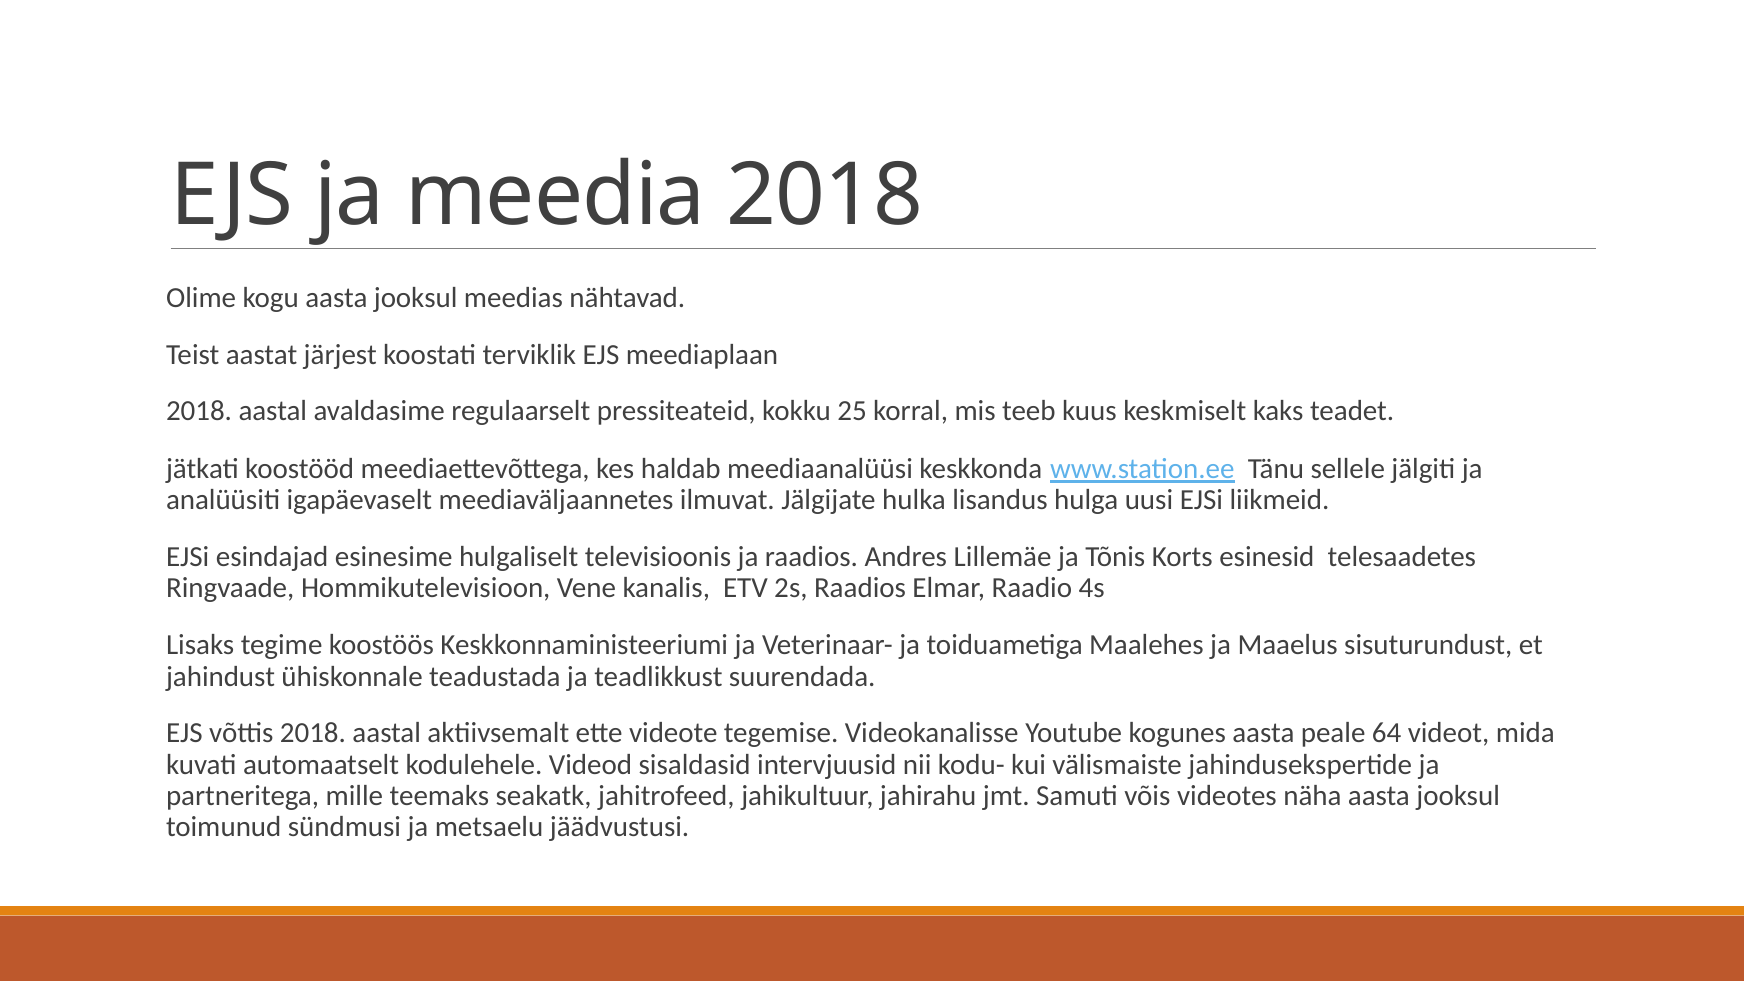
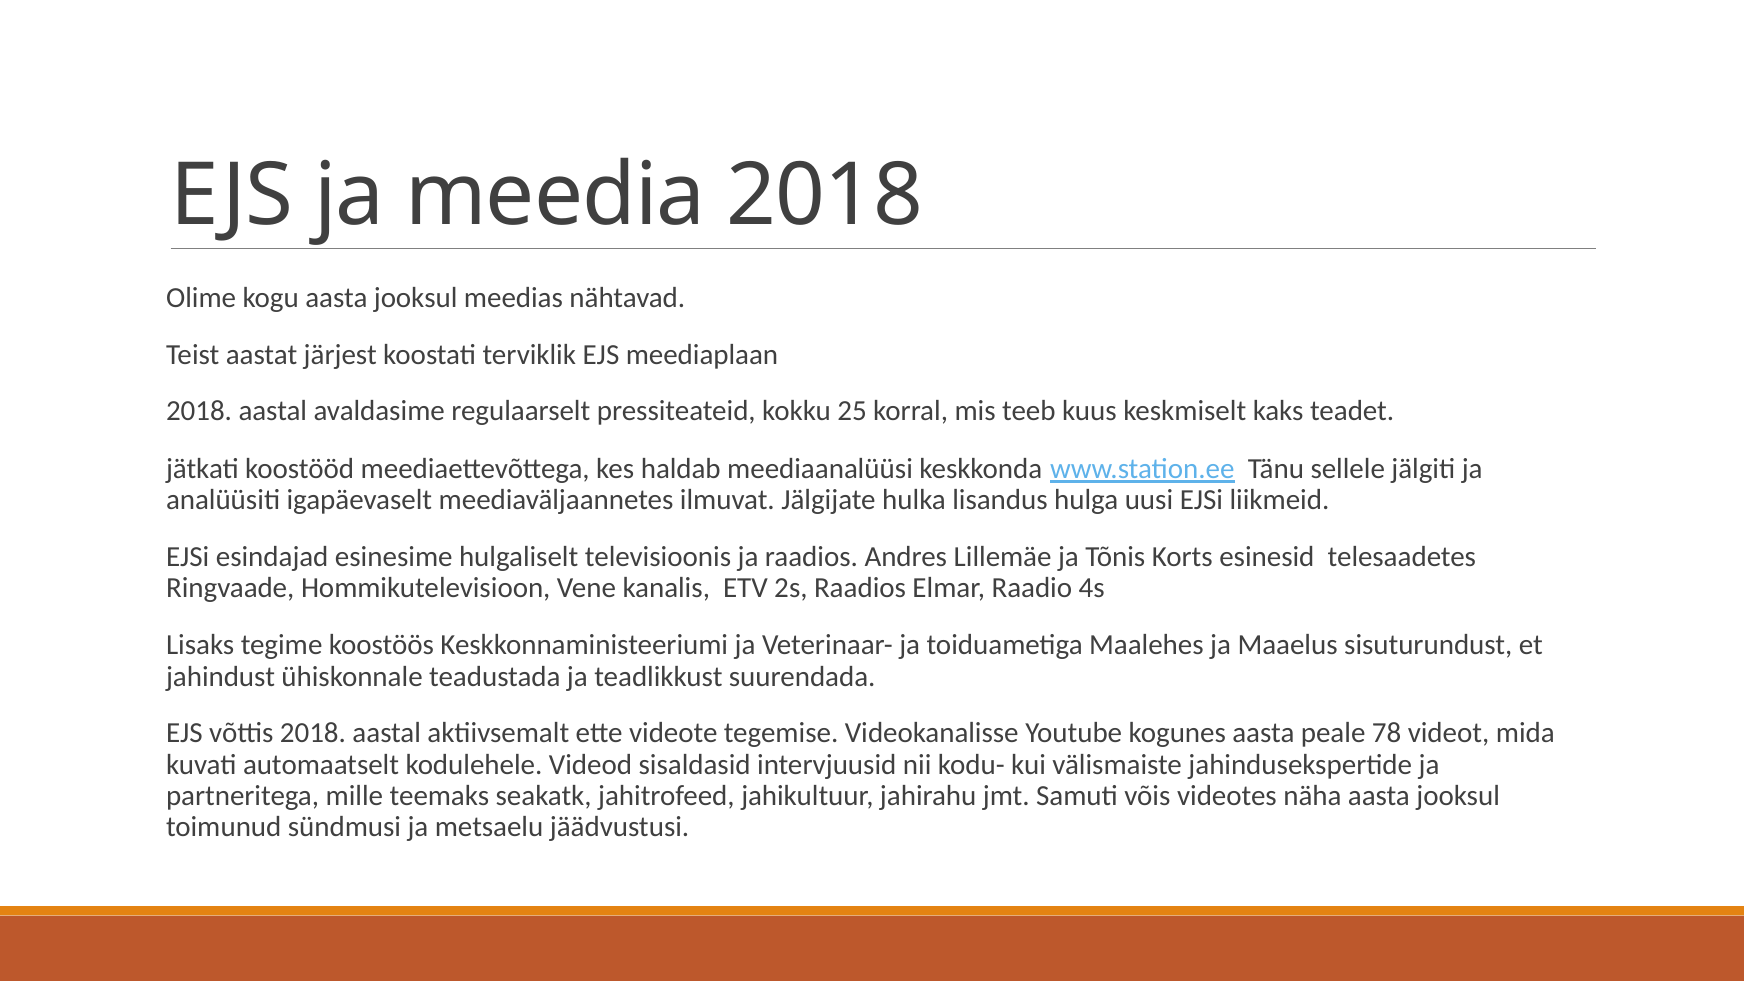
64: 64 -> 78 (1387, 733)
